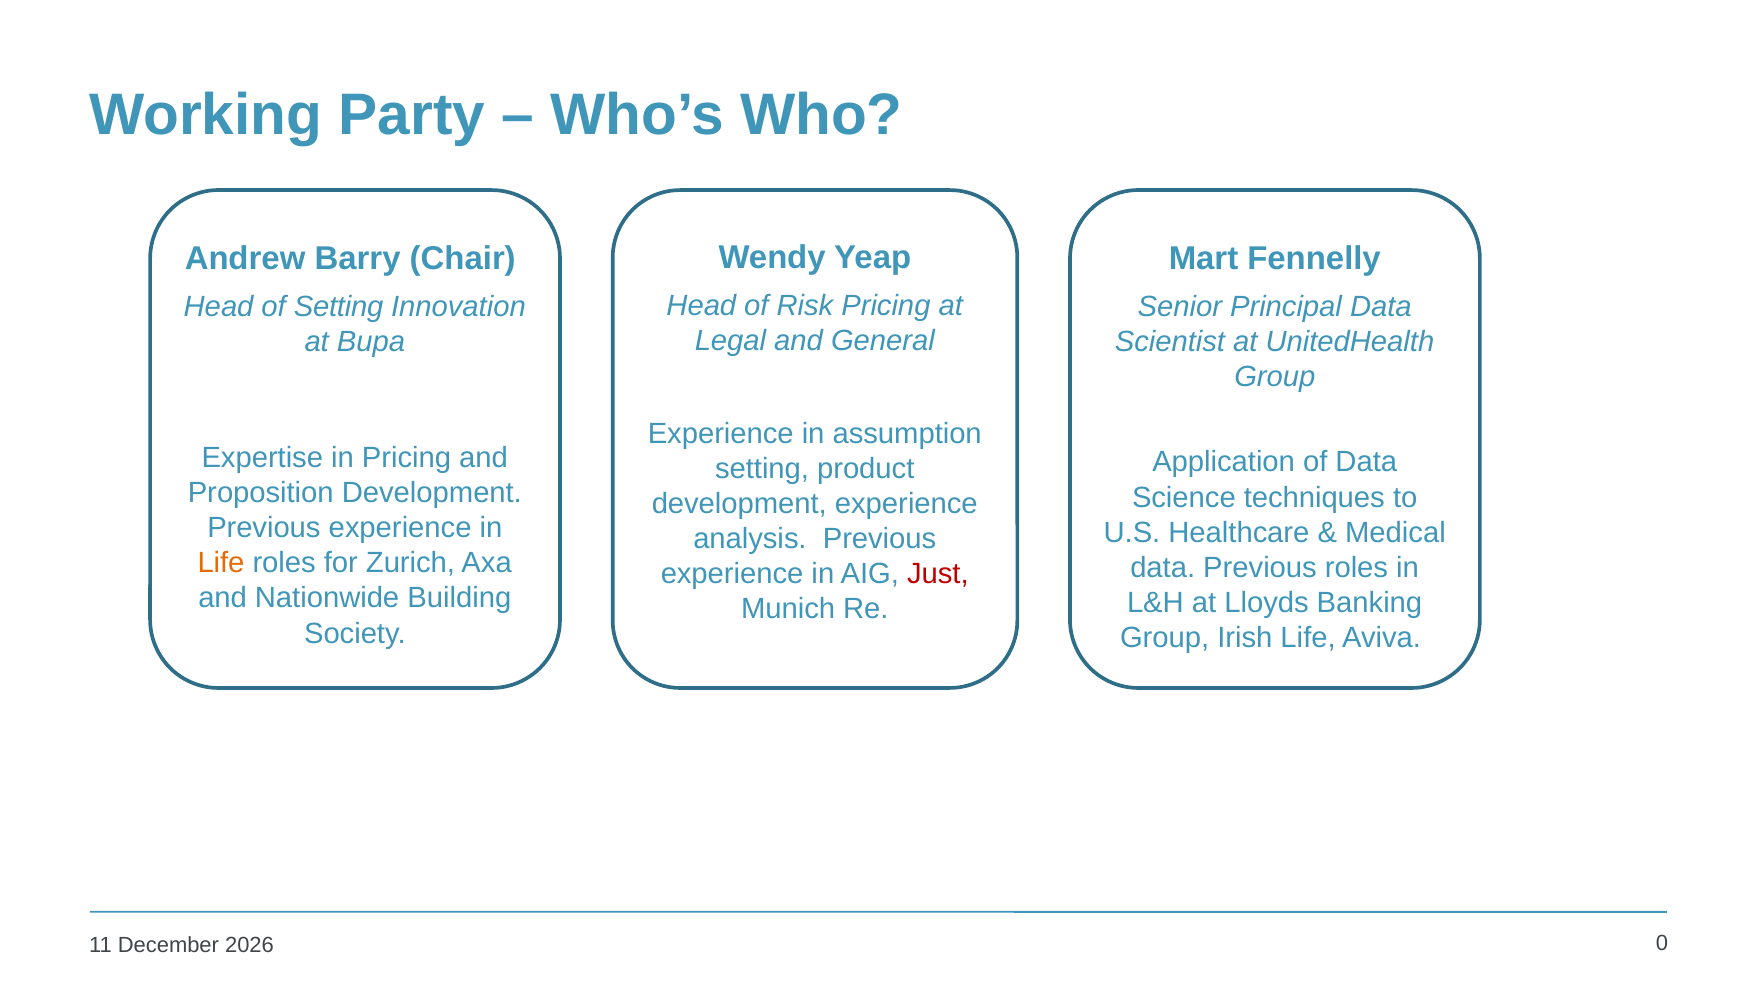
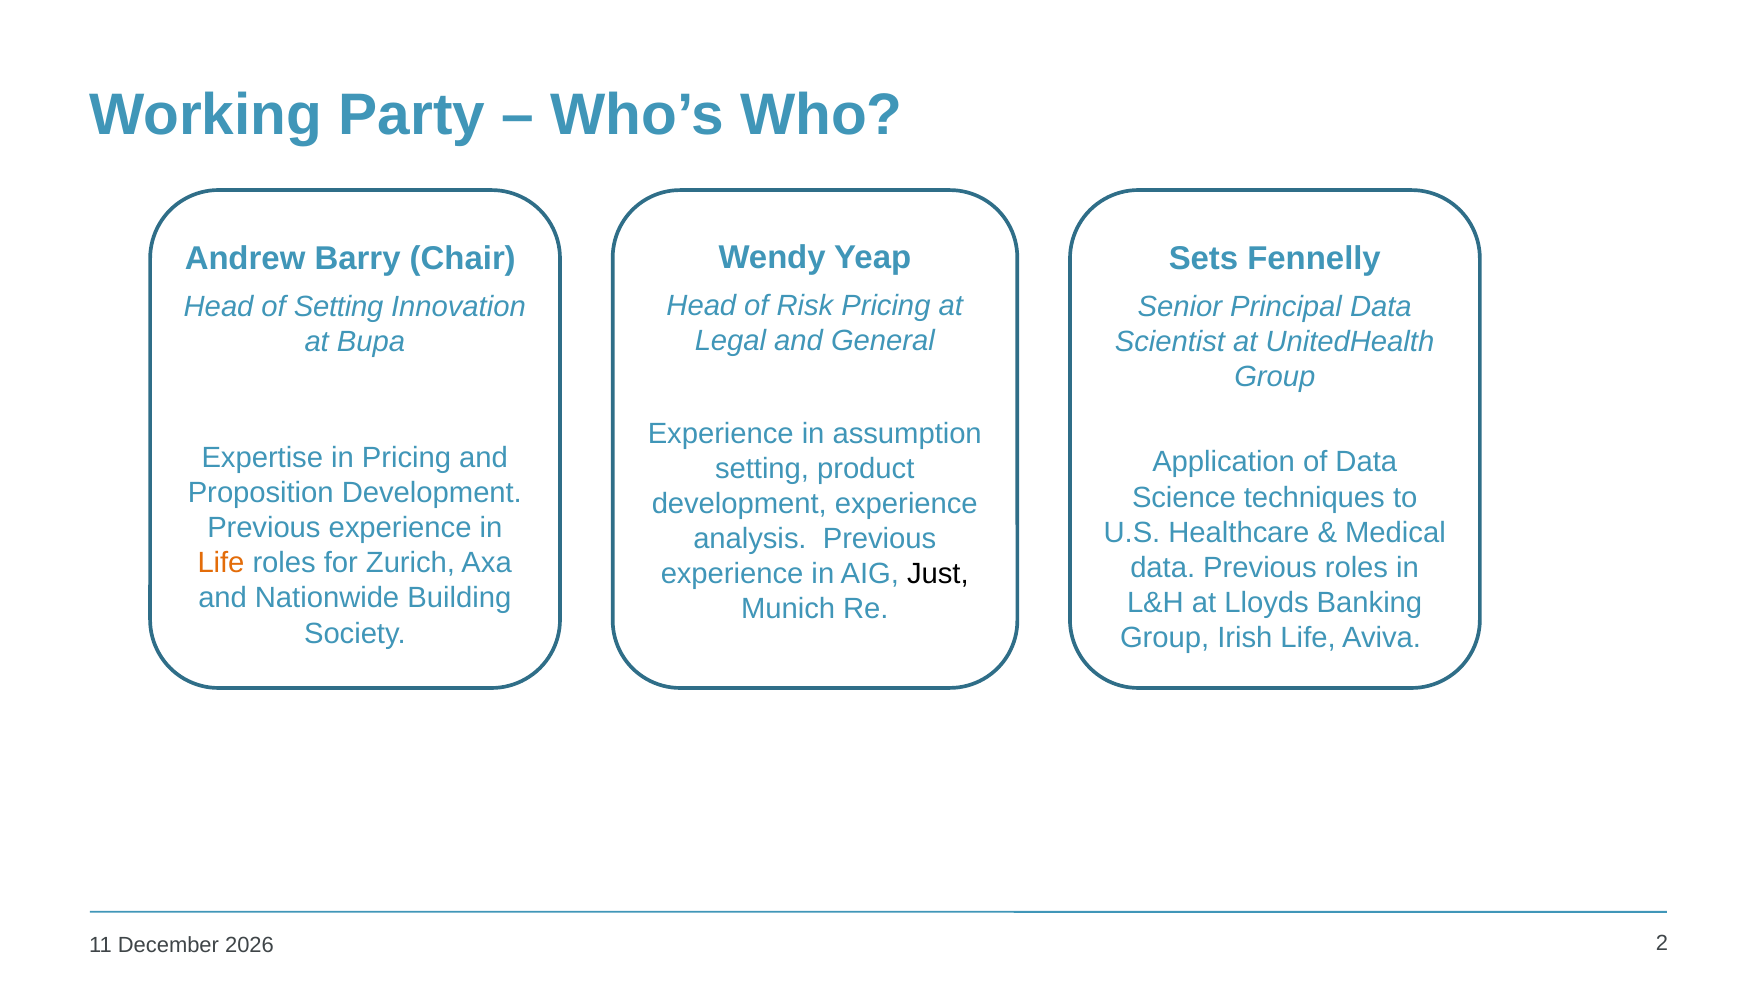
Mart: Mart -> Sets (1204, 258)
Just colour: red -> black (938, 574)
0: 0 -> 2 (1662, 944)
